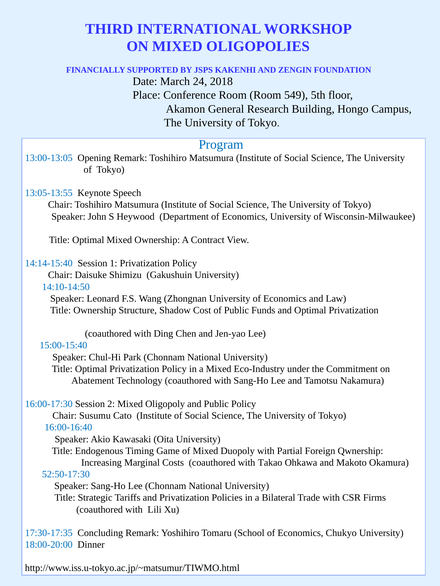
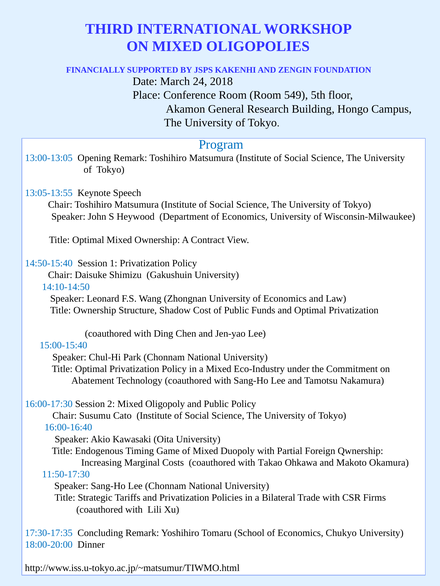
14:14-15:40: 14:14-15:40 -> 14:50-15:40 (49, 264)
52:50-17:30: 52:50-17:30 -> 11:50-17:30 (66, 475)
